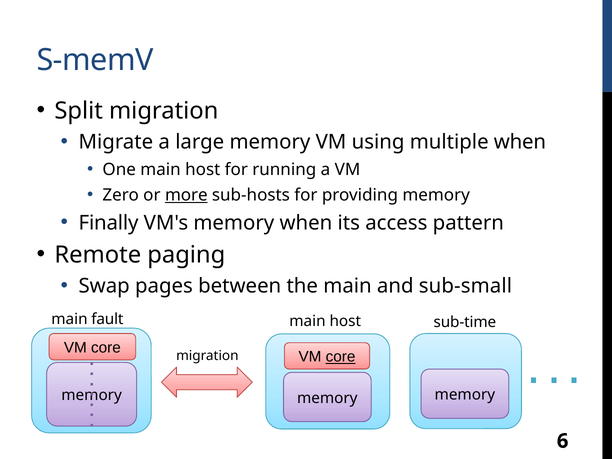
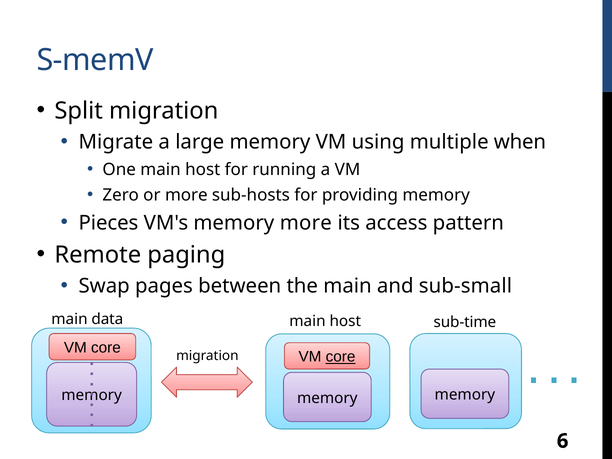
more underline: present -> none (186, 195)
Finally: Finally -> Pieces (108, 223)
memory when: when -> more (306, 223)
fault: fault -> data (107, 319)
